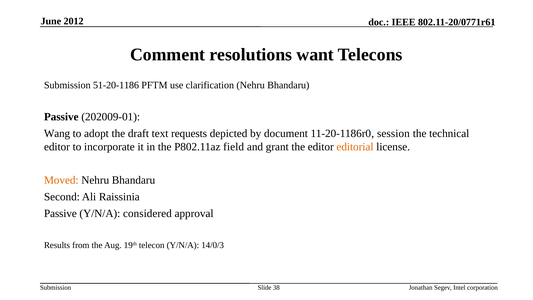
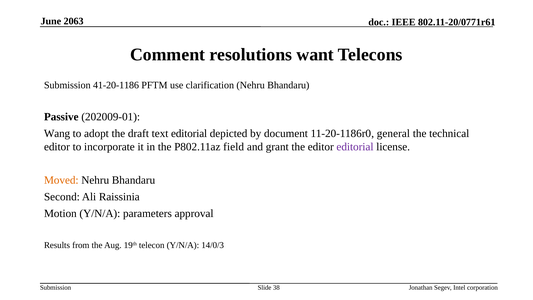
2012: 2012 -> 2063 (74, 21)
51-20-1186: 51-20-1186 -> 41-20-1186 (116, 85)
text requests: requests -> editorial (189, 133)
session: session -> general (393, 133)
editorial colour: orange -> purple (355, 147)
Passive: Passive -> Motion (60, 213)
considered: considered -> parameters (147, 213)
